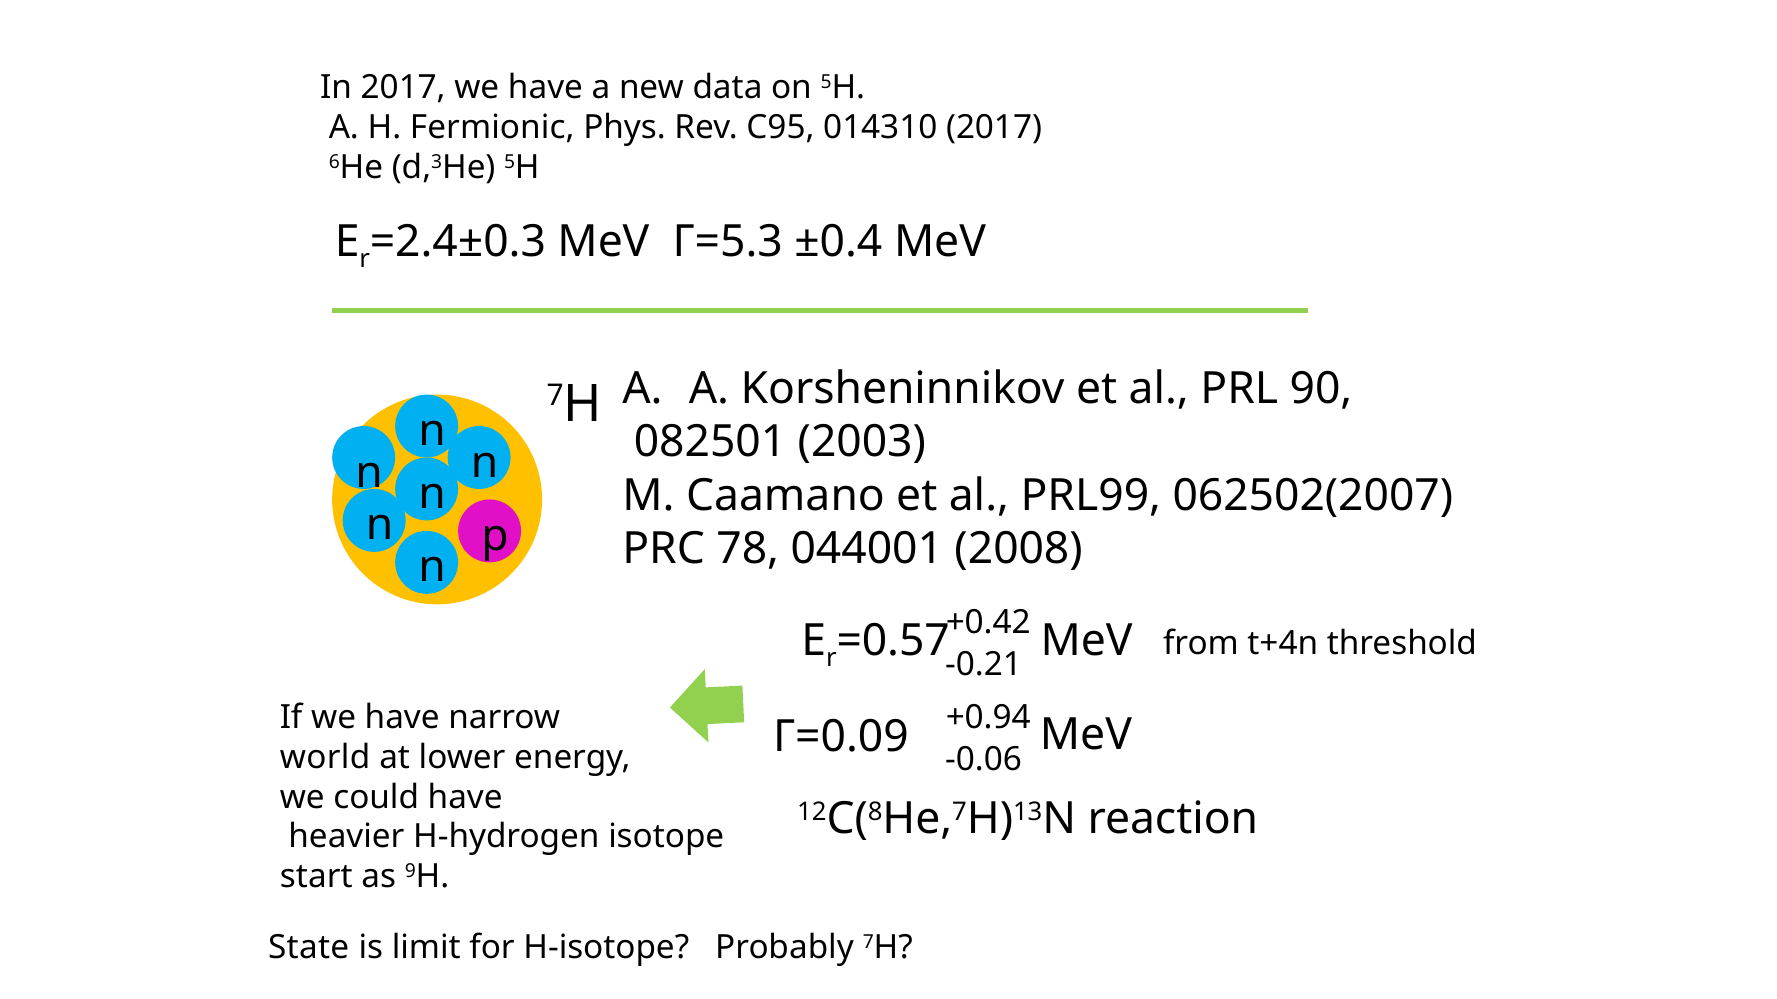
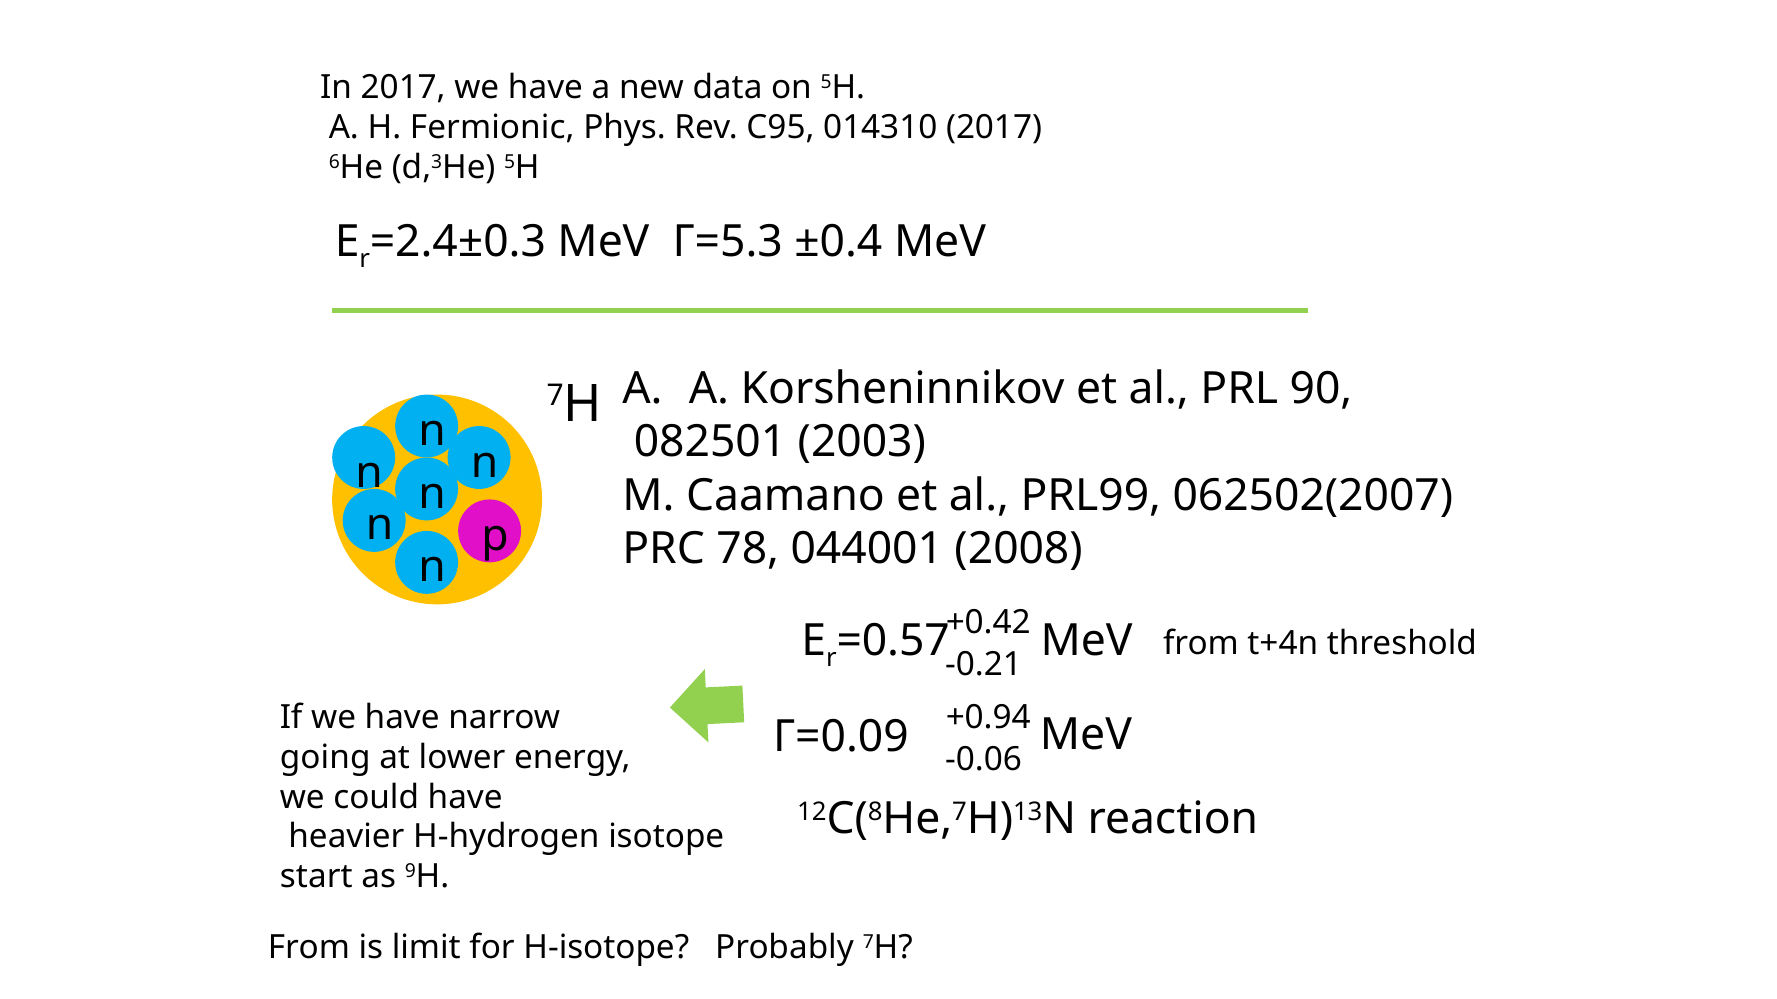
world: world -> going (325, 757)
State: State -> From (309, 948)
